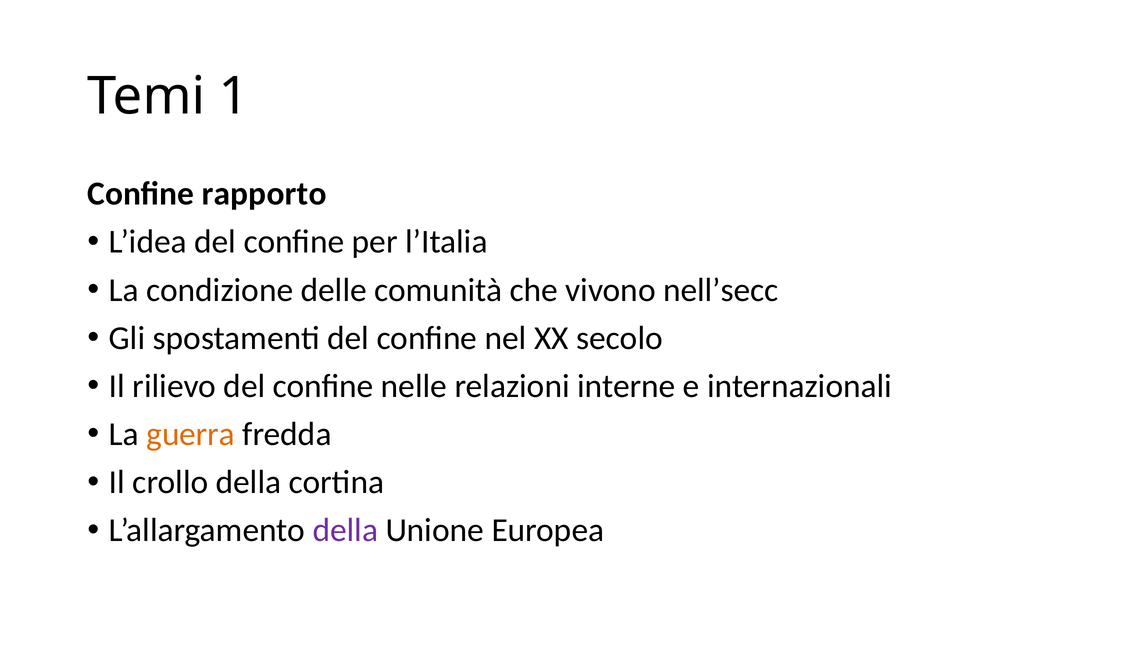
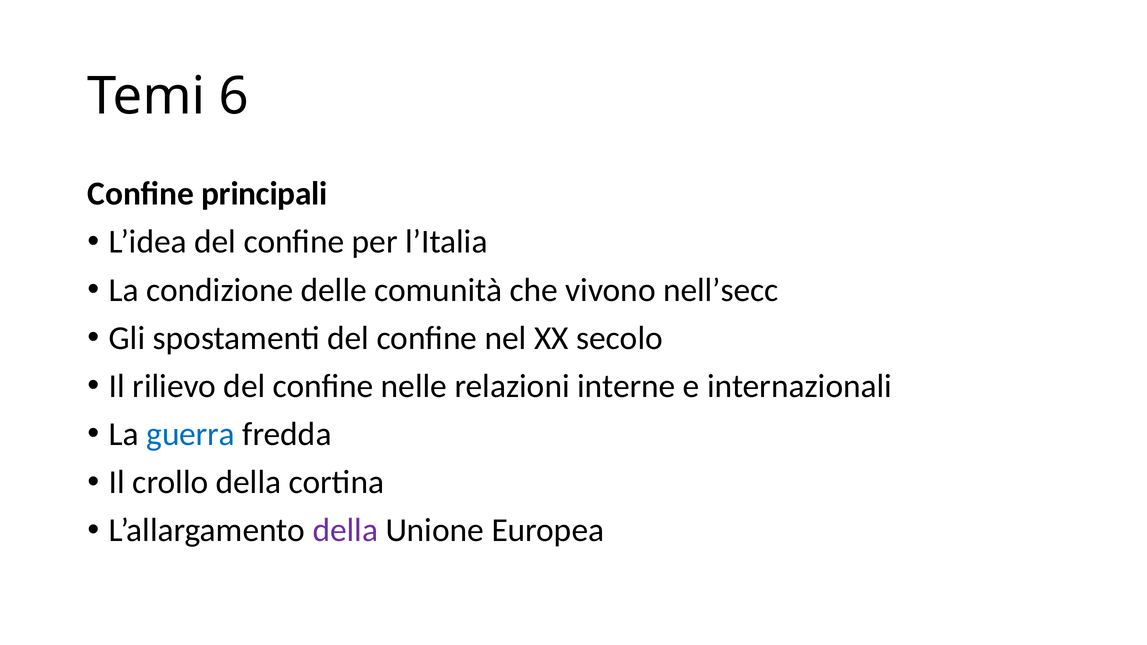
1: 1 -> 6 (234, 96)
rapporto: rapporto -> principali (264, 194)
guerra colour: orange -> blue (191, 434)
